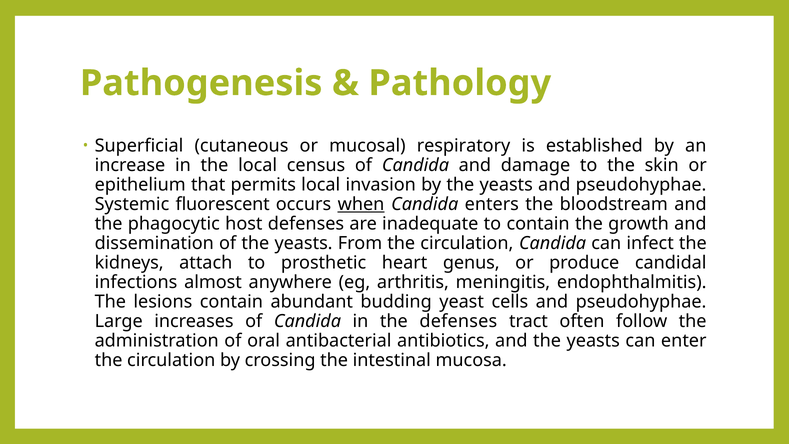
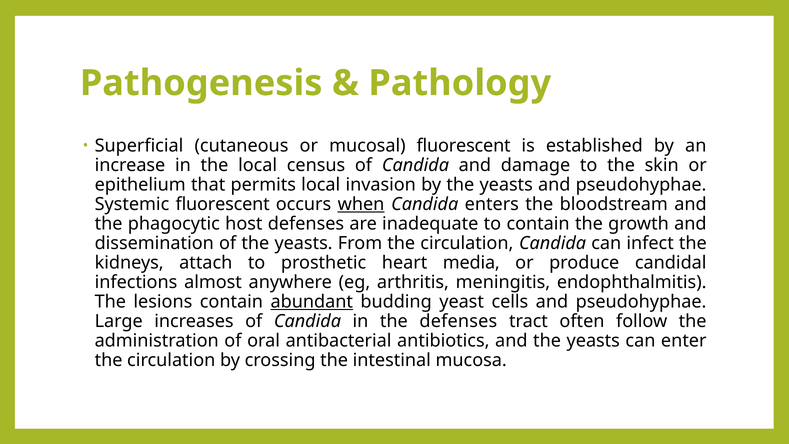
mucosal respiratory: respiratory -> fluorescent (464, 146)
genus: genus -> media (471, 263)
abundant underline: none -> present (312, 302)
